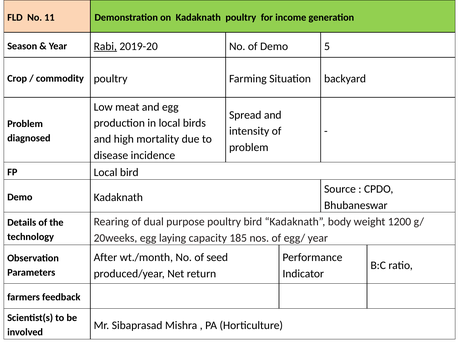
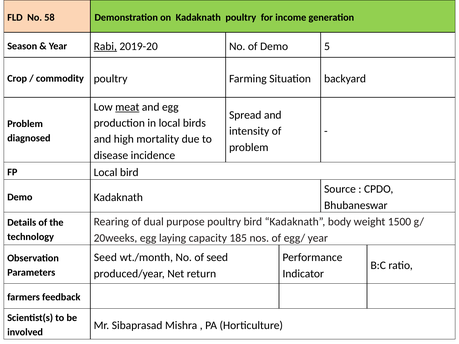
11: 11 -> 58 (49, 17)
meat underline: none -> present (127, 107)
1200: 1200 -> 1500 (400, 222)
After: After -> Seed (105, 258)
